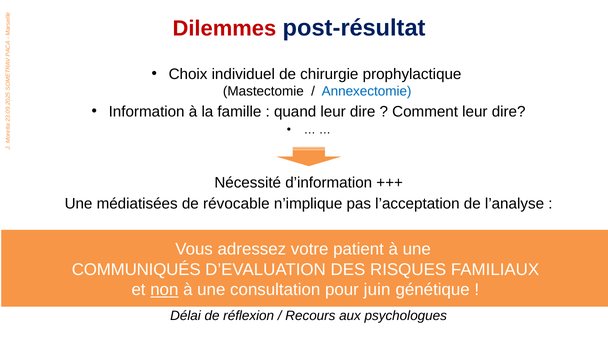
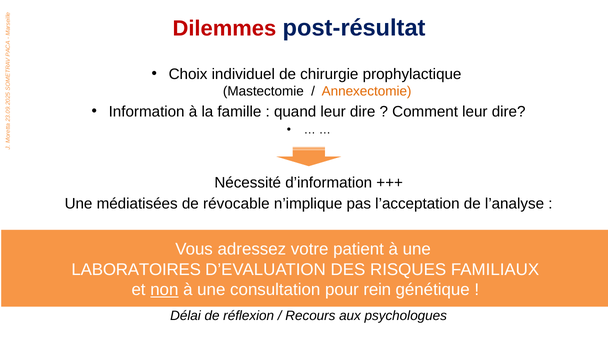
Annexectomie colour: blue -> orange (367, 91)
COMMUNIQUÉS: COMMUNIQUÉS -> LABORATOIRES (136, 269)
juin: juin -> rein (377, 290)
